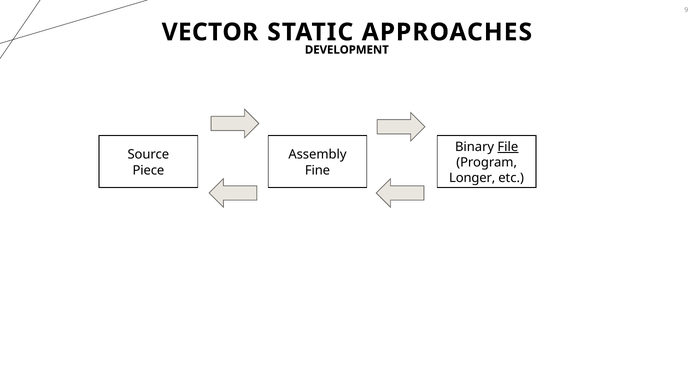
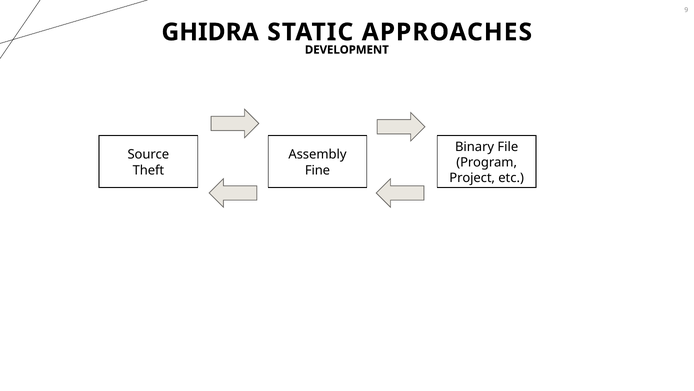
VECTOR: VECTOR -> GHIDRA (210, 32)
File underline: present -> none (508, 147)
Piece: Piece -> Theft (148, 170)
Longer: Longer -> Project (472, 178)
